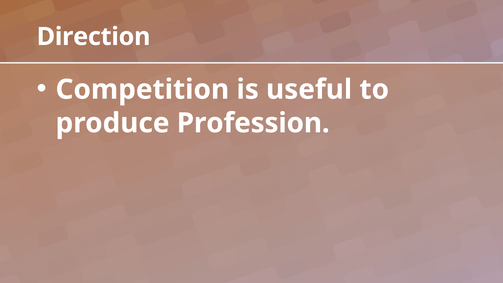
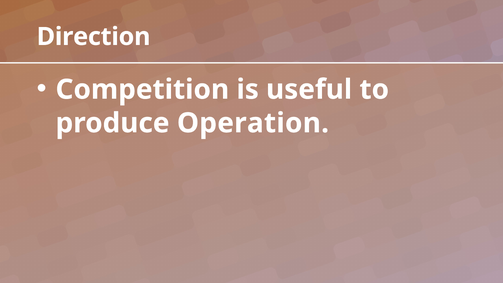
Profession: Profession -> Operation (253, 123)
